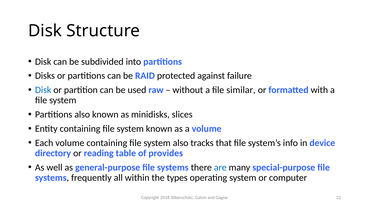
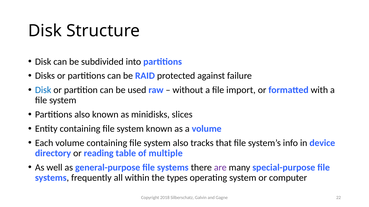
similar: similar -> import (241, 90)
provides: provides -> multiple (166, 154)
are colour: blue -> purple (220, 168)
